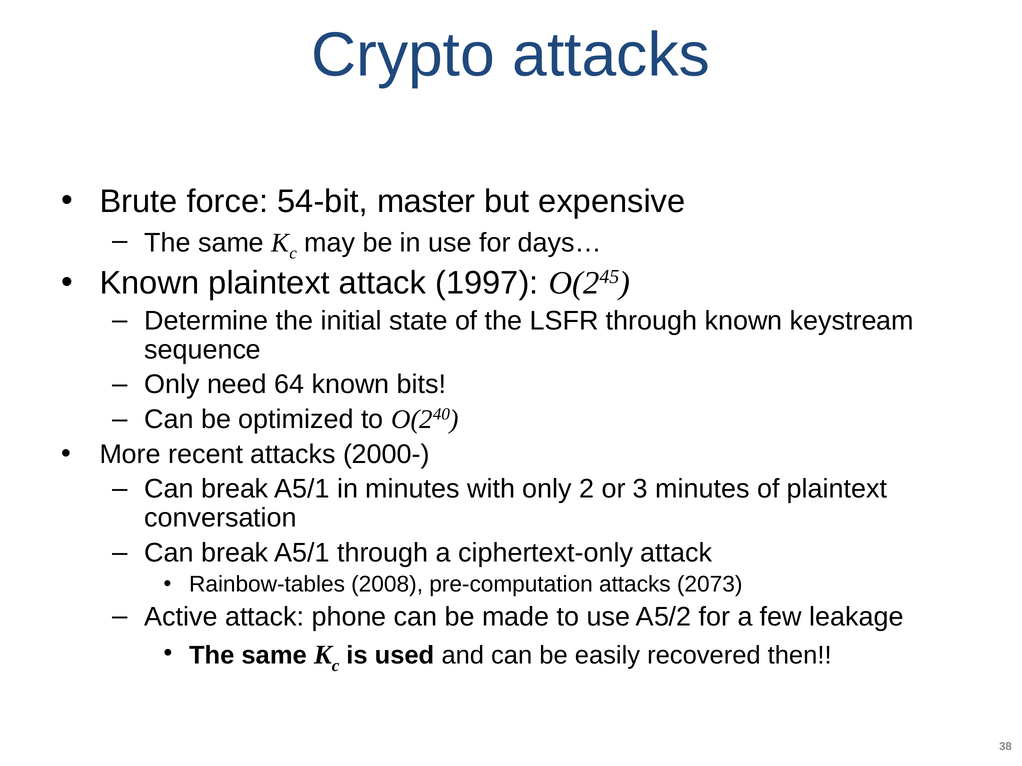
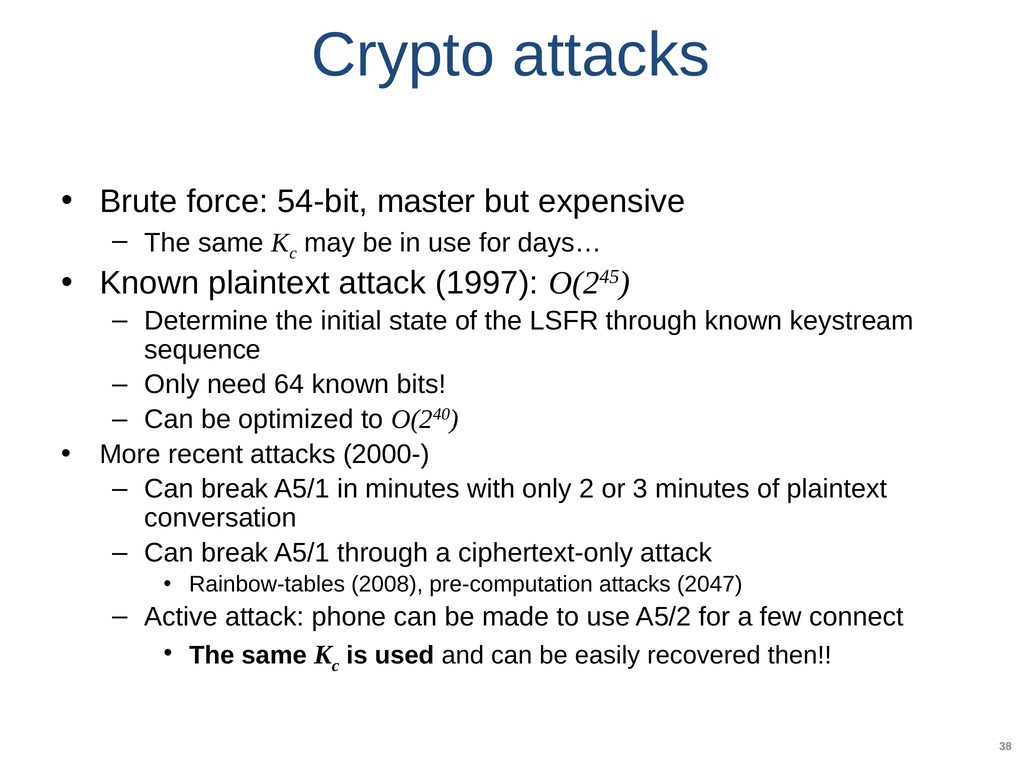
2073: 2073 -> 2047 (710, 585)
leakage: leakage -> connect (856, 617)
